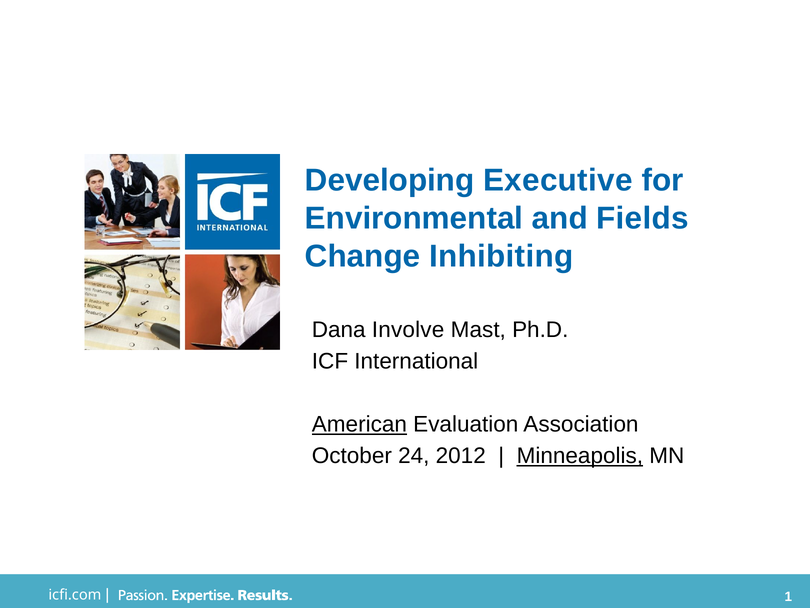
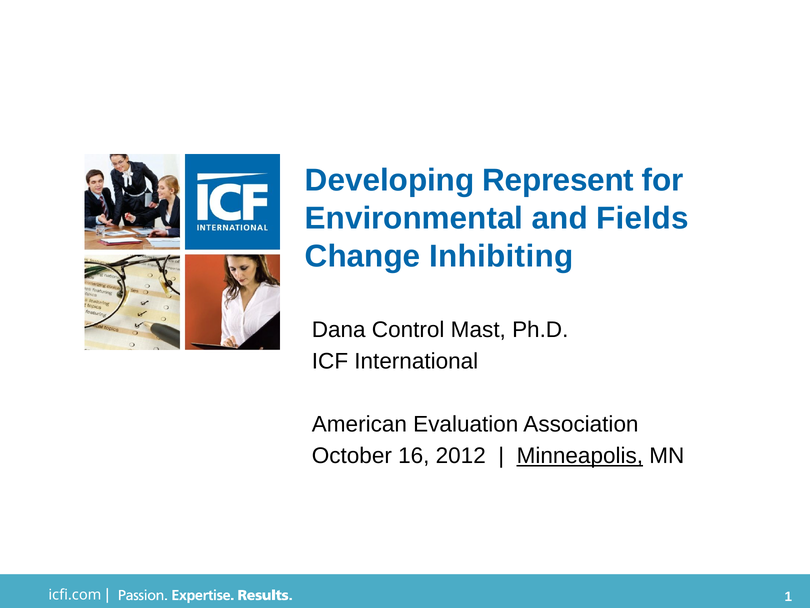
Executive: Executive -> Represent (558, 180)
Involve: Involve -> Control (408, 330)
American underline: present -> none (359, 424)
24: 24 -> 16 (414, 456)
